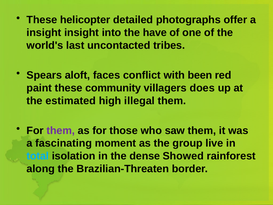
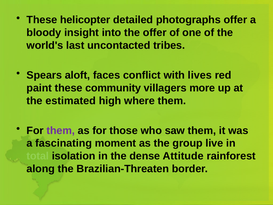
insight: insight -> bloody (44, 33)
the have: have -> offer (155, 33)
been: been -> lives (200, 75)
does: does -> more (202, 88)
illegal: illegal -> where (139, 101)
total colour: light blue -> light green (38, 156)
Showed: Showed -> Attitude (183, 156)
